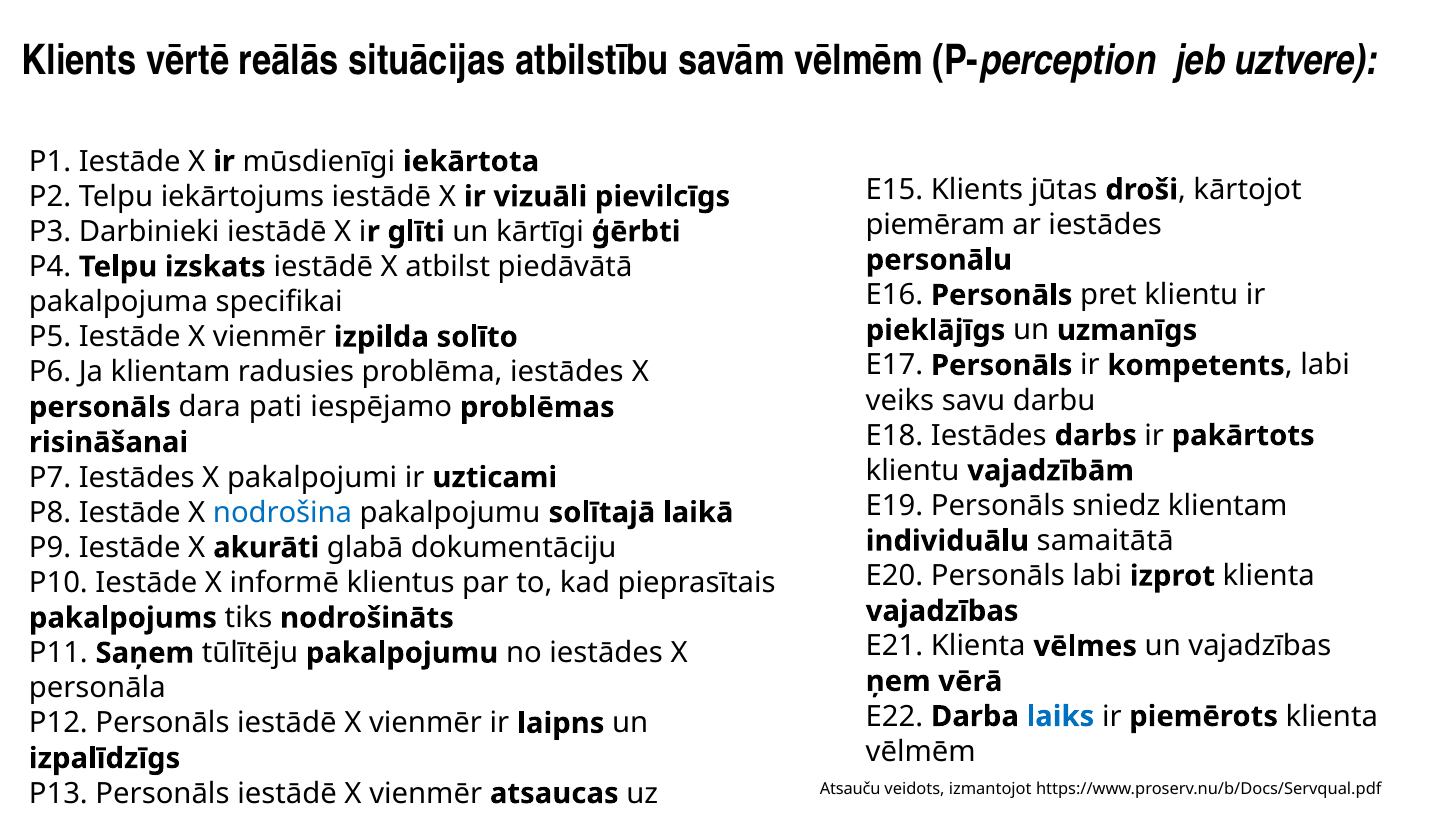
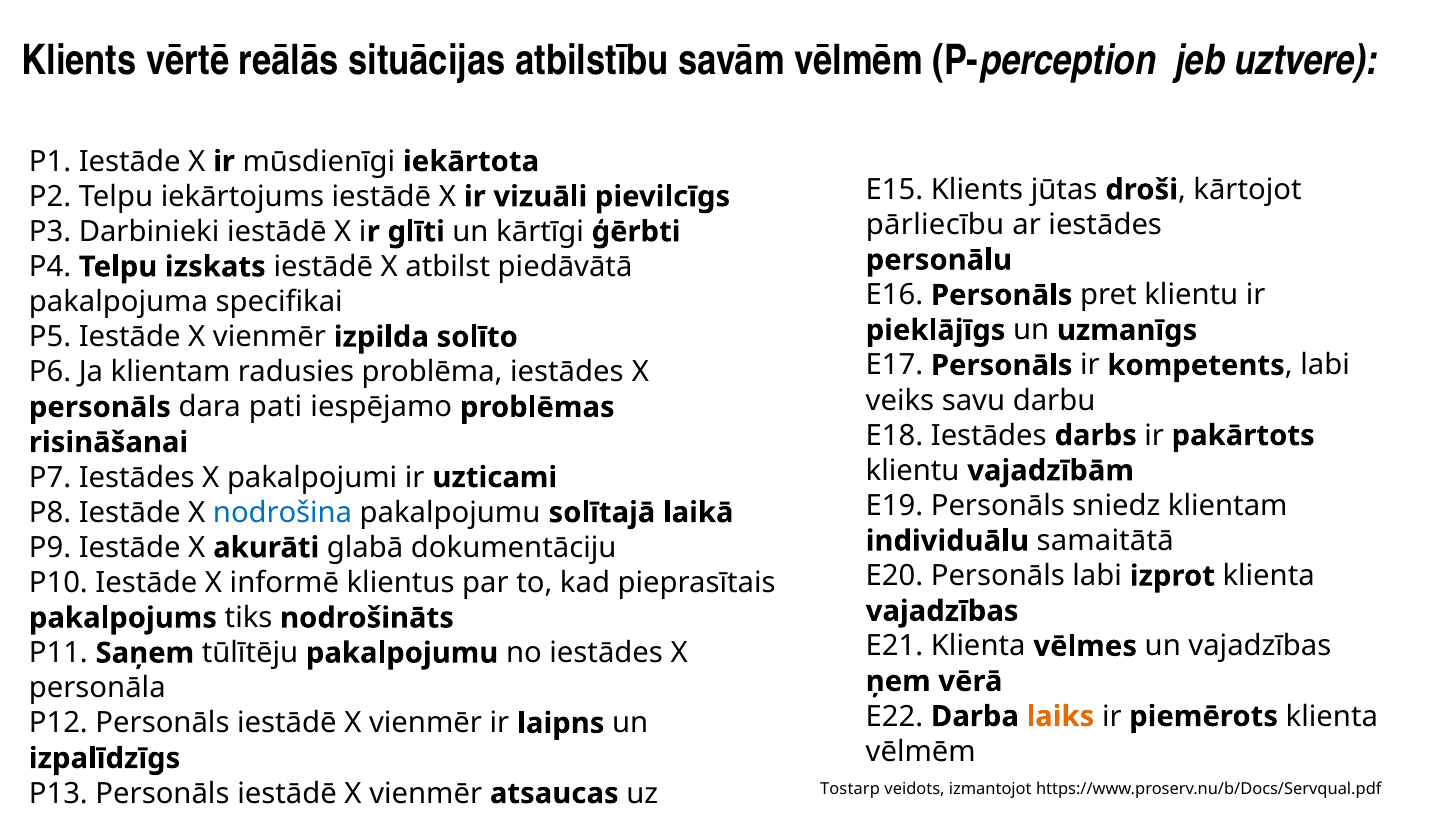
piemēram: piemēram -> pārliecību (935, 225)
laiks colour: blue -> orange (1060, 716)
Atsauču: Atsauču -> Tostarp (850, 789)
